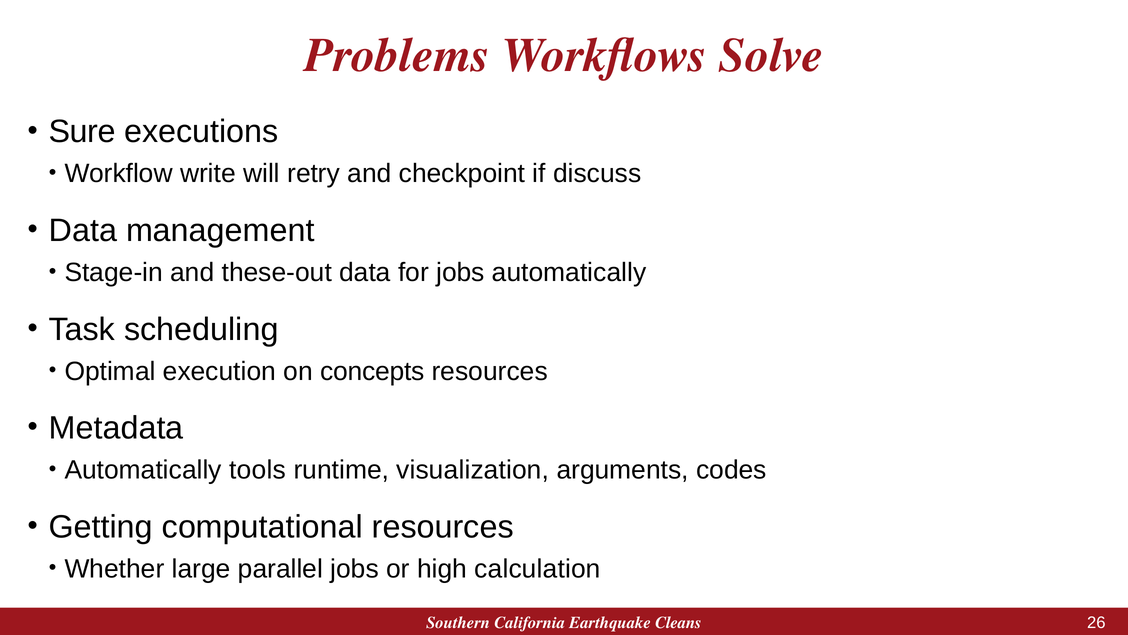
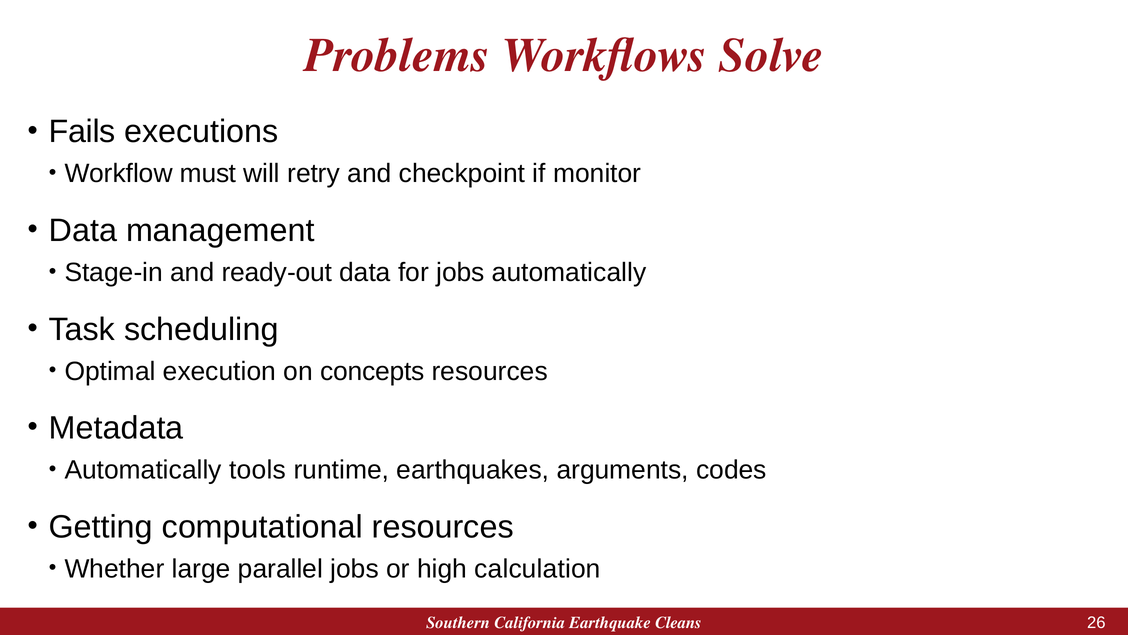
Sure: Sure -> Fails (82, 132)
write: write -> must (208, 174)
discuss: discuss -> monitor (597, 174)
these-out: these-out -> ready-out (277, 272)
visualization: visualization -> earthquakes (473, 470)
